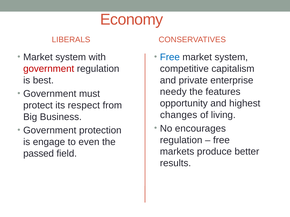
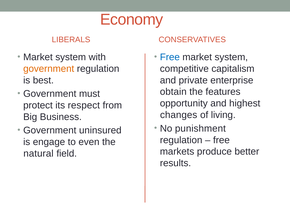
government colour: red -> orange (49, 69)
needy: needy -> obtain (173, 92)
encourages: encourages -> punishment (200, 129)
protection: protection -> uninsured (100, 131)
passed: passed -> natural (38, 154)
